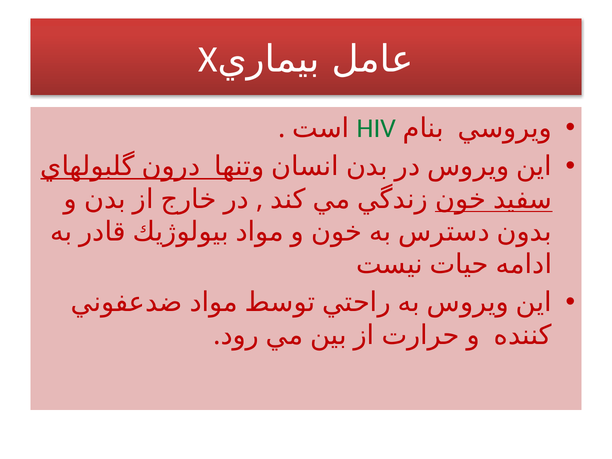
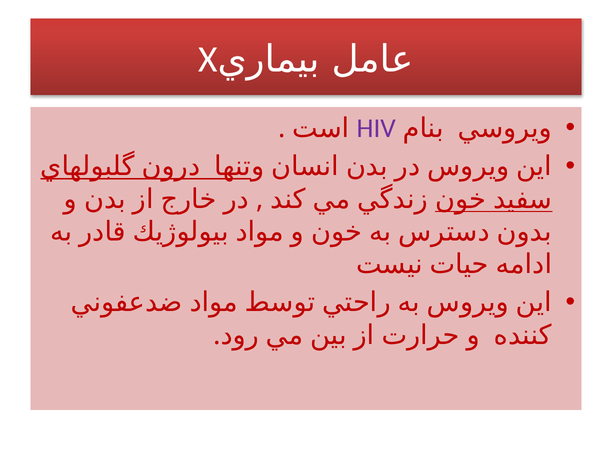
HIV colour: green -> purple (376, 128)
